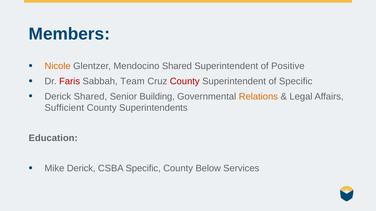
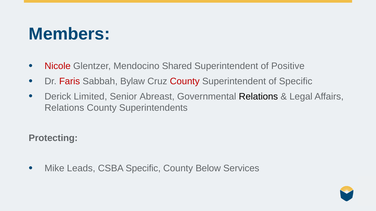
Nicole colour: orange -> red (58, 66)
Team: Team -> Bylaw (133, 81)
Derick Shared: Shared -> Limited (90, 97)
Building: Building -> Abreast (157, 97)
Relations colour: orange -> black (258, 97)
Sufficient: Sufficient -> Relations (64, 108)
Education: Education -> Protecting (53, 138)
Mike Derick: Derick -> Leads (81, 169)
